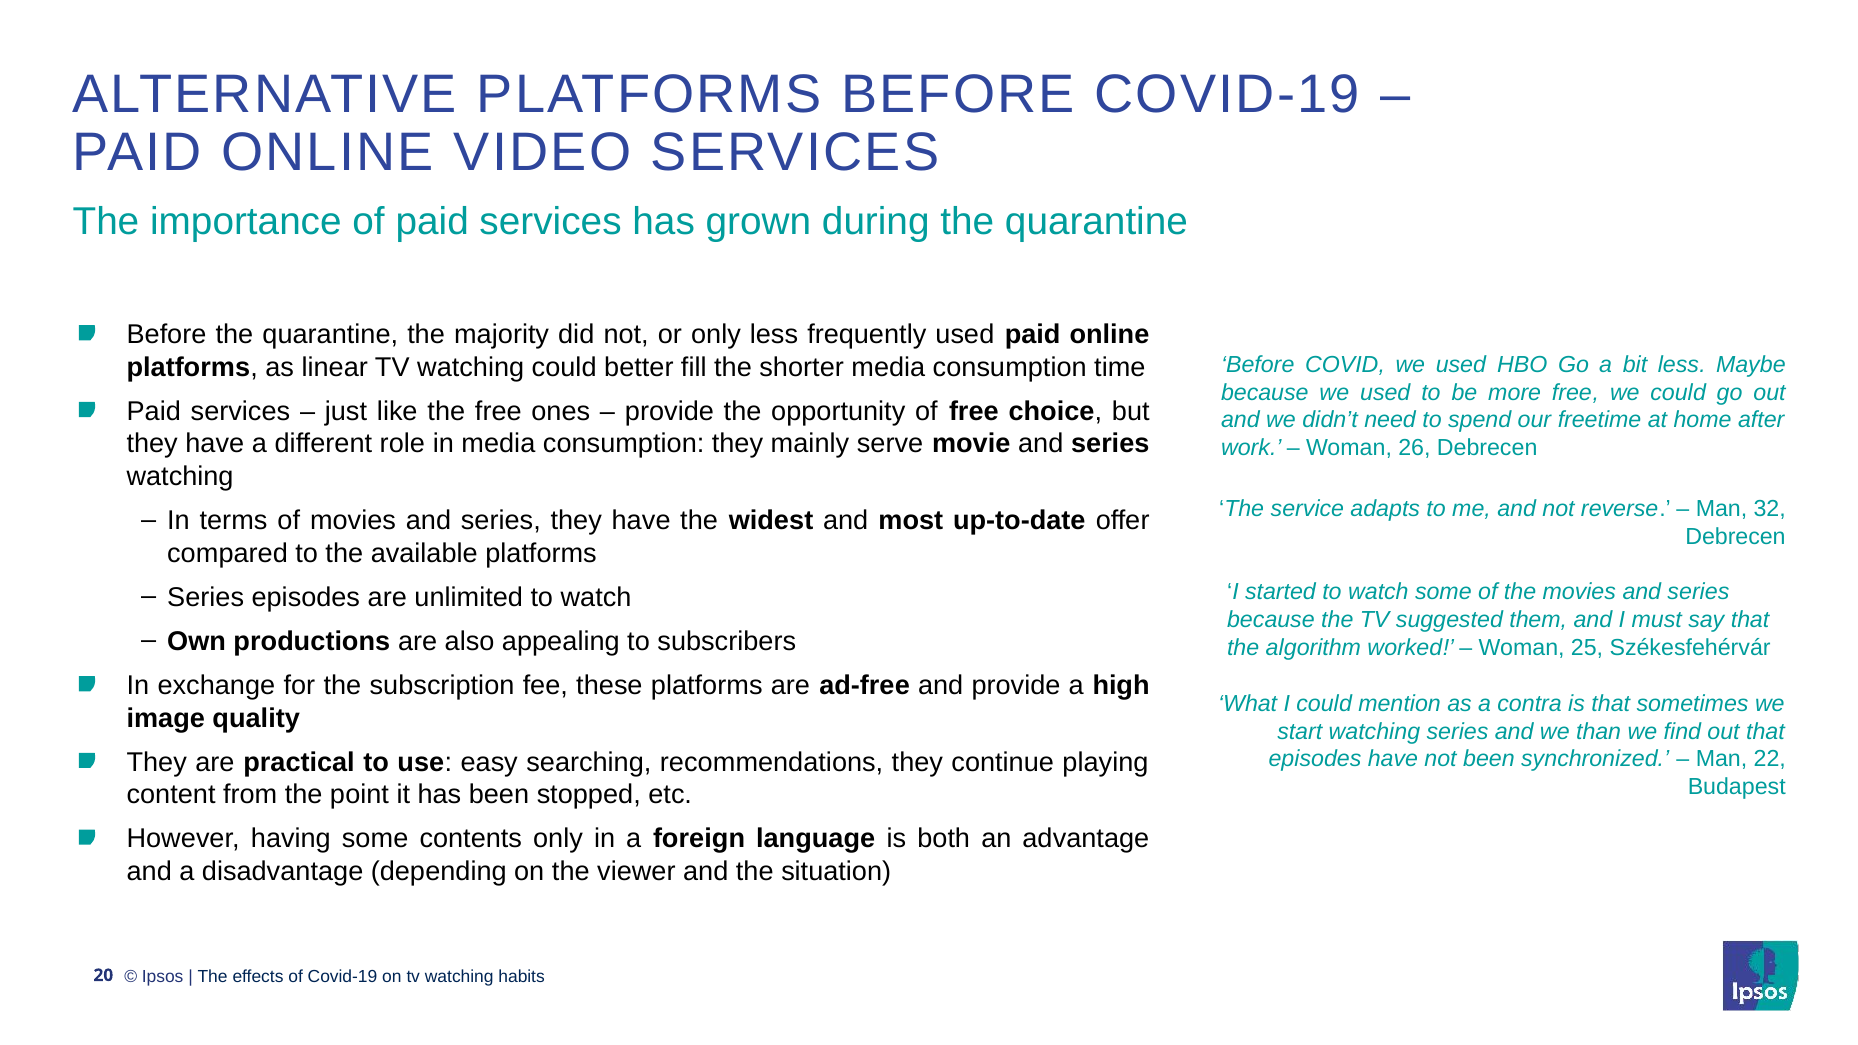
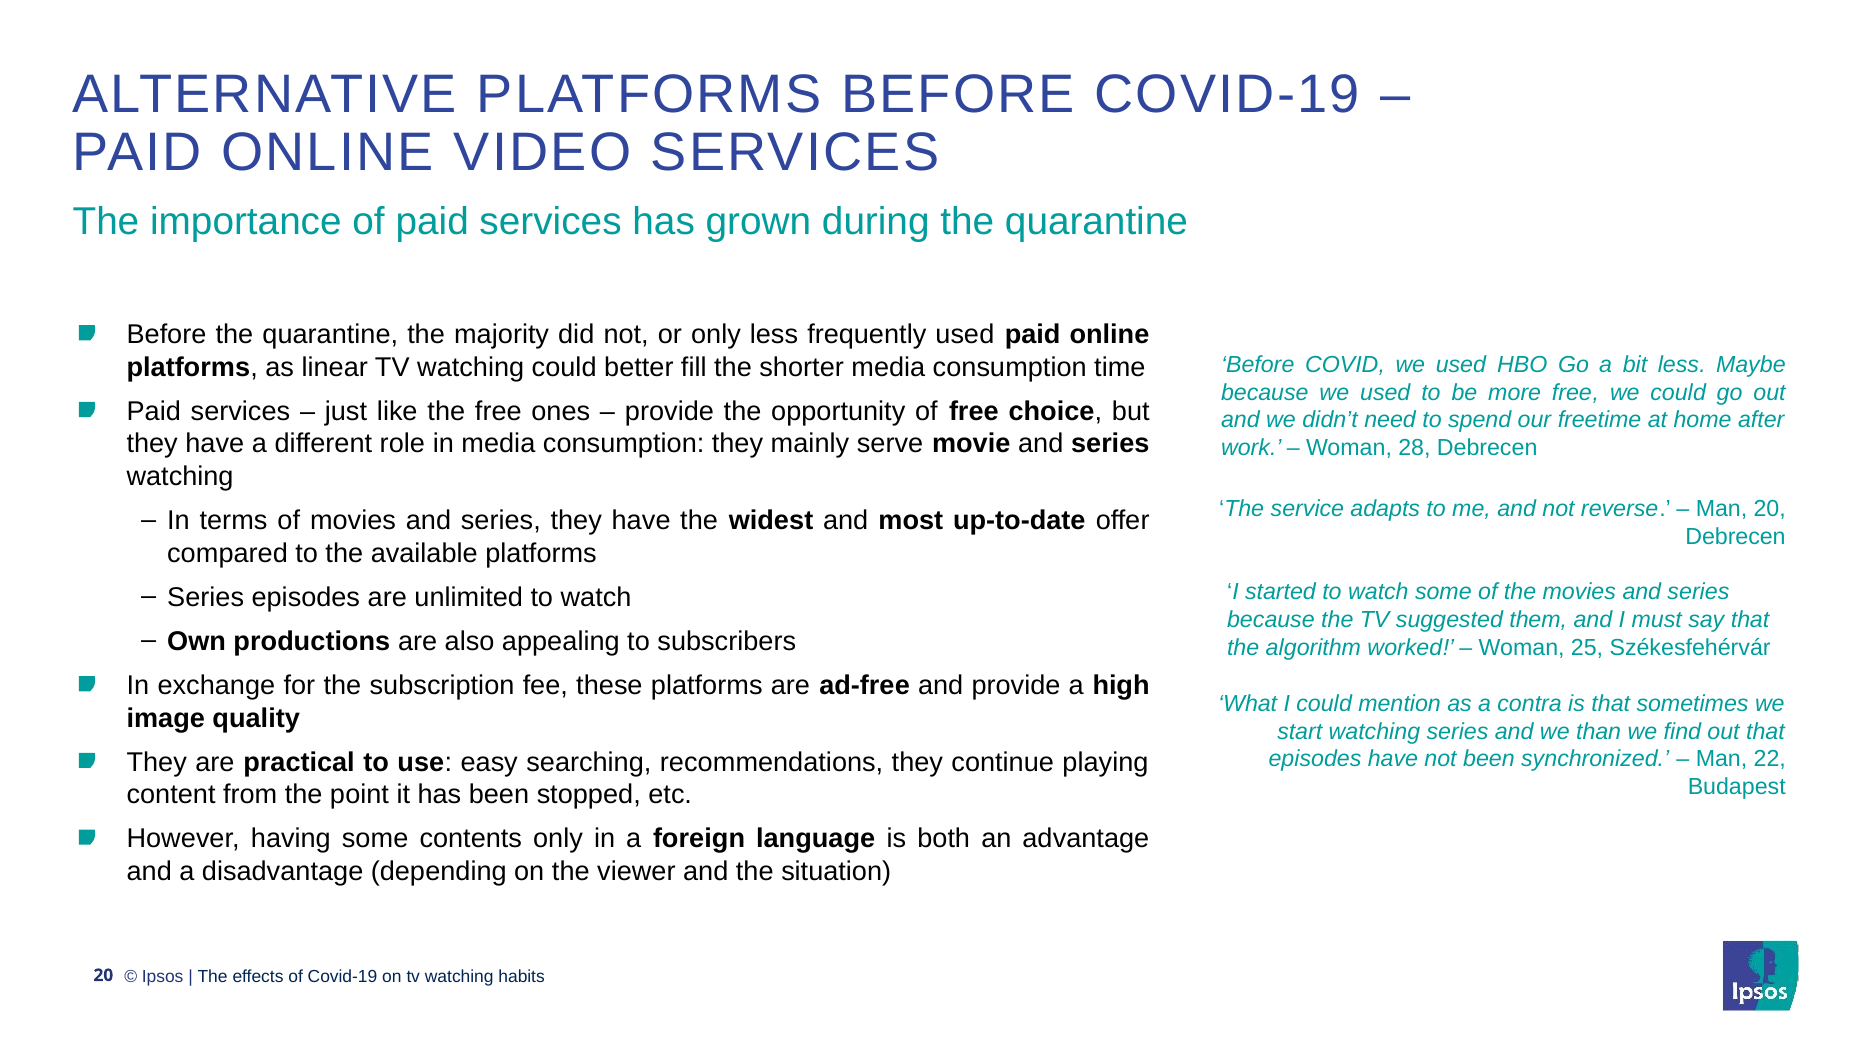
26: 26 -> 28 (1414, 448)
Man 32: 32 -> 20 (1770, 509)
